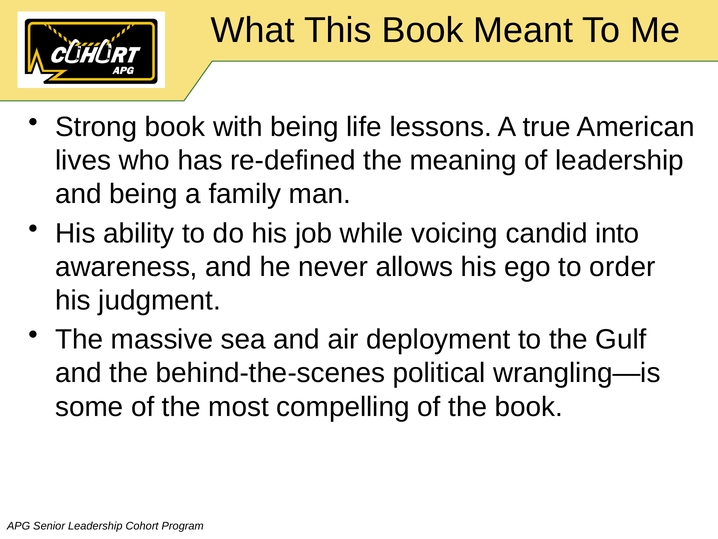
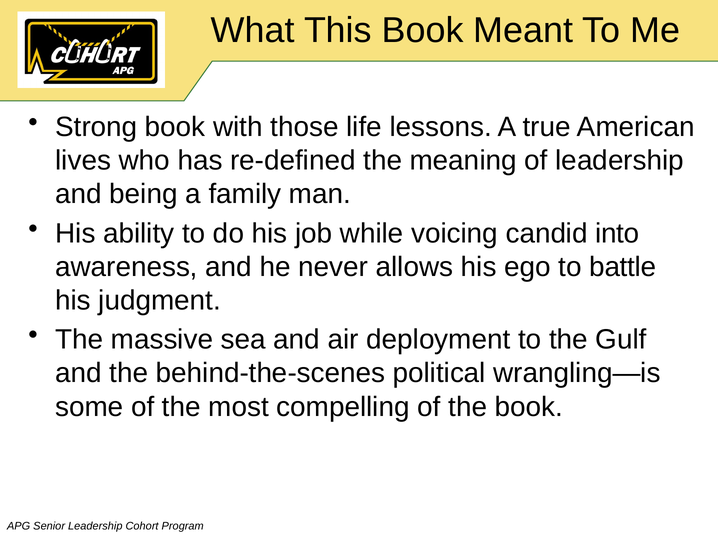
with being: being -> those (304, 127)
order: order -> battle (623, 267)
